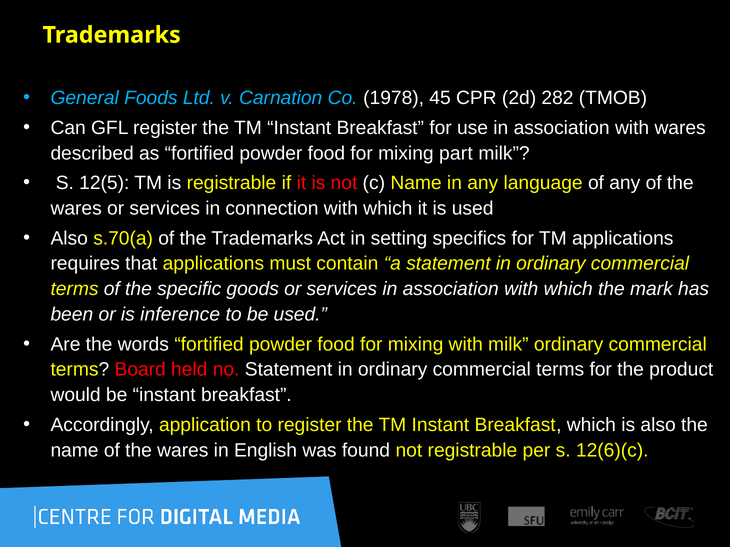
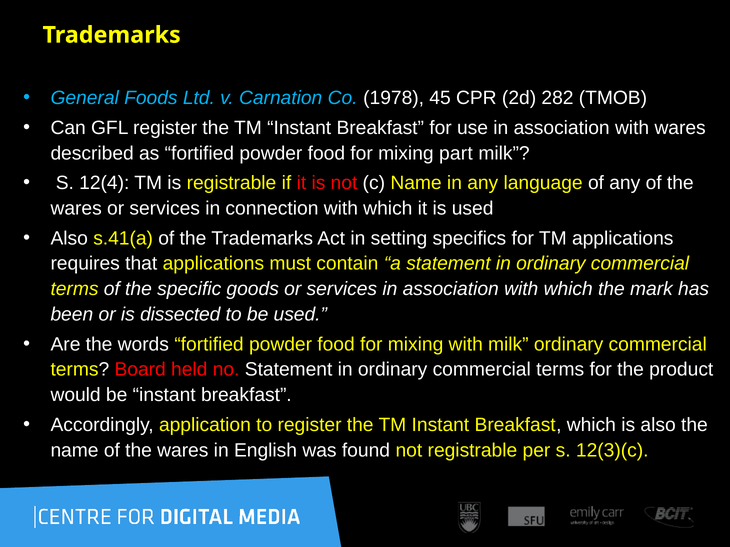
12(5: 12(5 -> 12(4 (104, 183)
s.70(a: s.70(a -> s.41(a (123, 238)
inference: inference -> dissected (180, 315)
12(6)(c: 12(6)(c -> 12(3)(c (612, 451)
